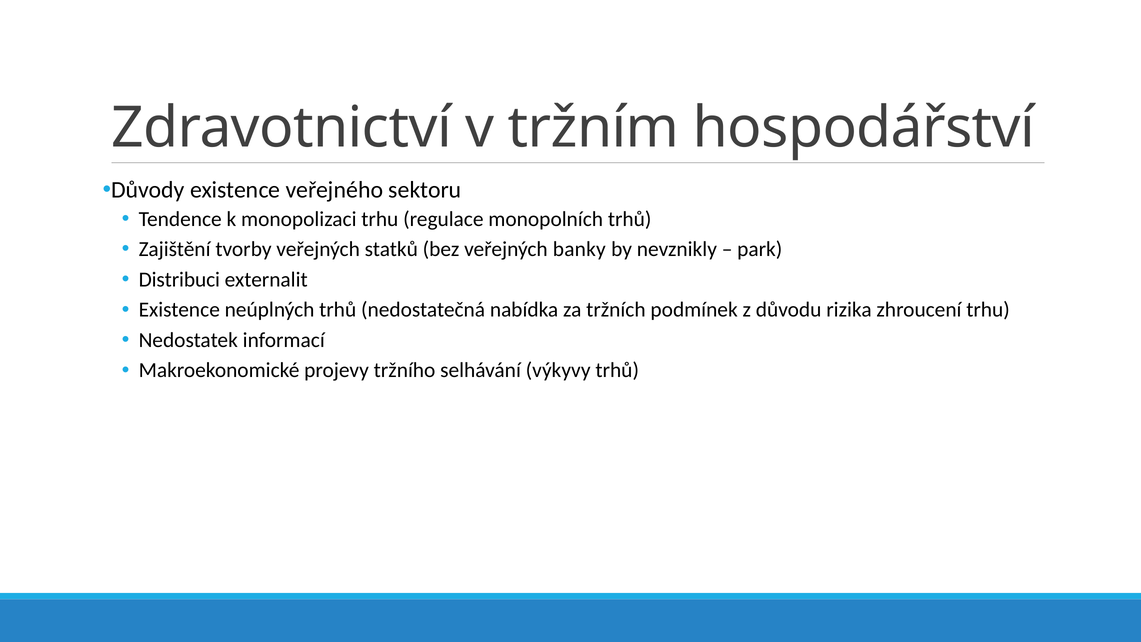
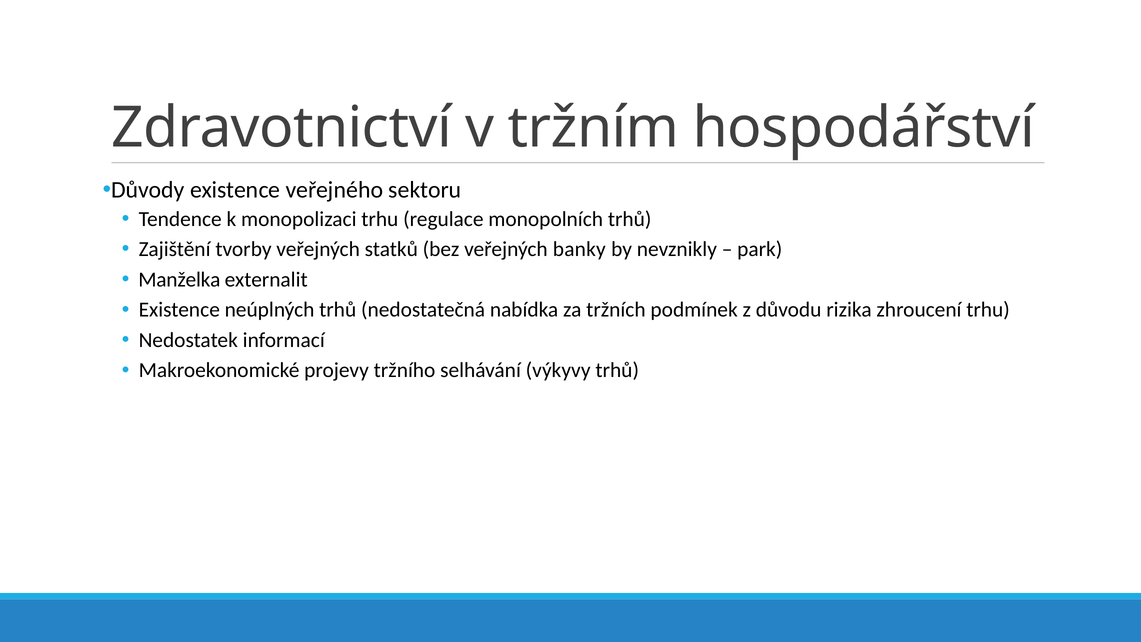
Distribuci: Distribuci -> Manželka (179, 279)
